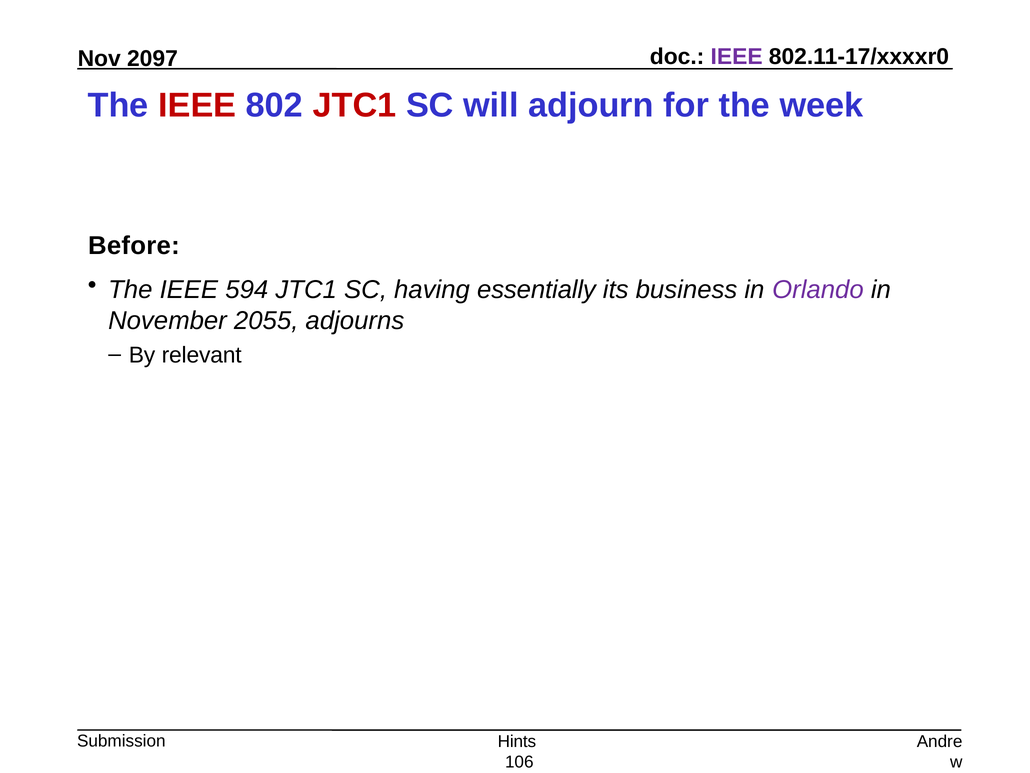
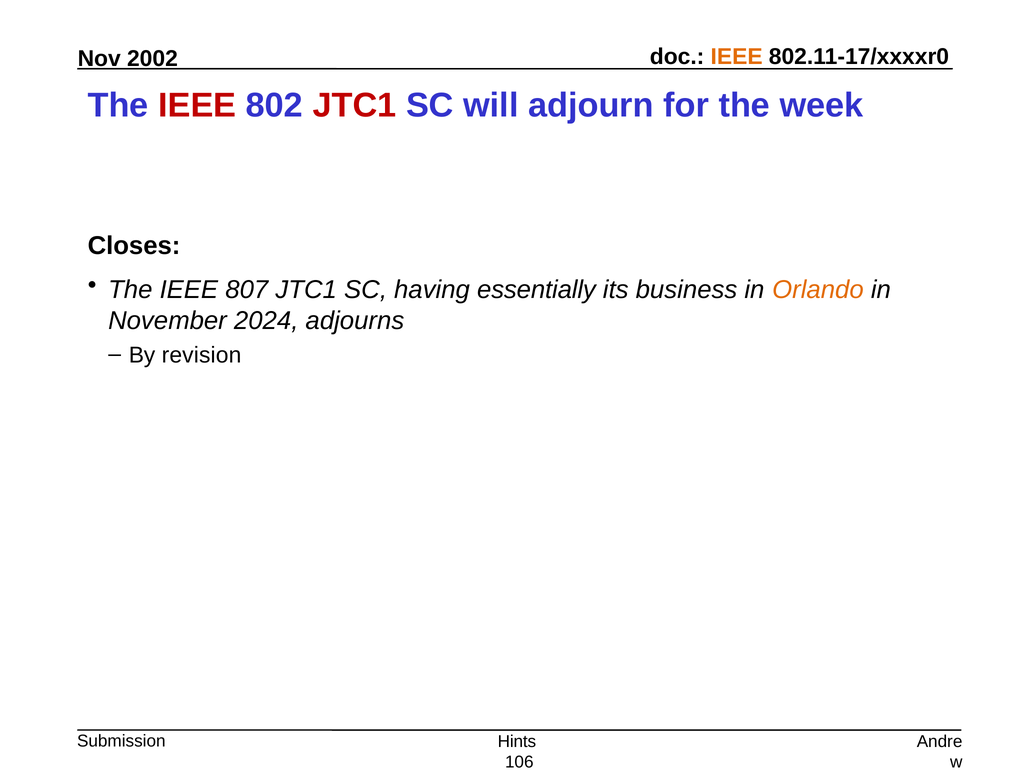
IEEE colour: purple -> orange (737, 57)
2097: 2097 -> 2002 (152, 59)
Before: Before -> Closes (134, 246)
594: 594 -> 807 (247, 289)
Orlando colour: purple -> orange (818, 289)
2055: 2055 -> 2024 (266, 320)
relevant: relevant -> revision (202, 355)
